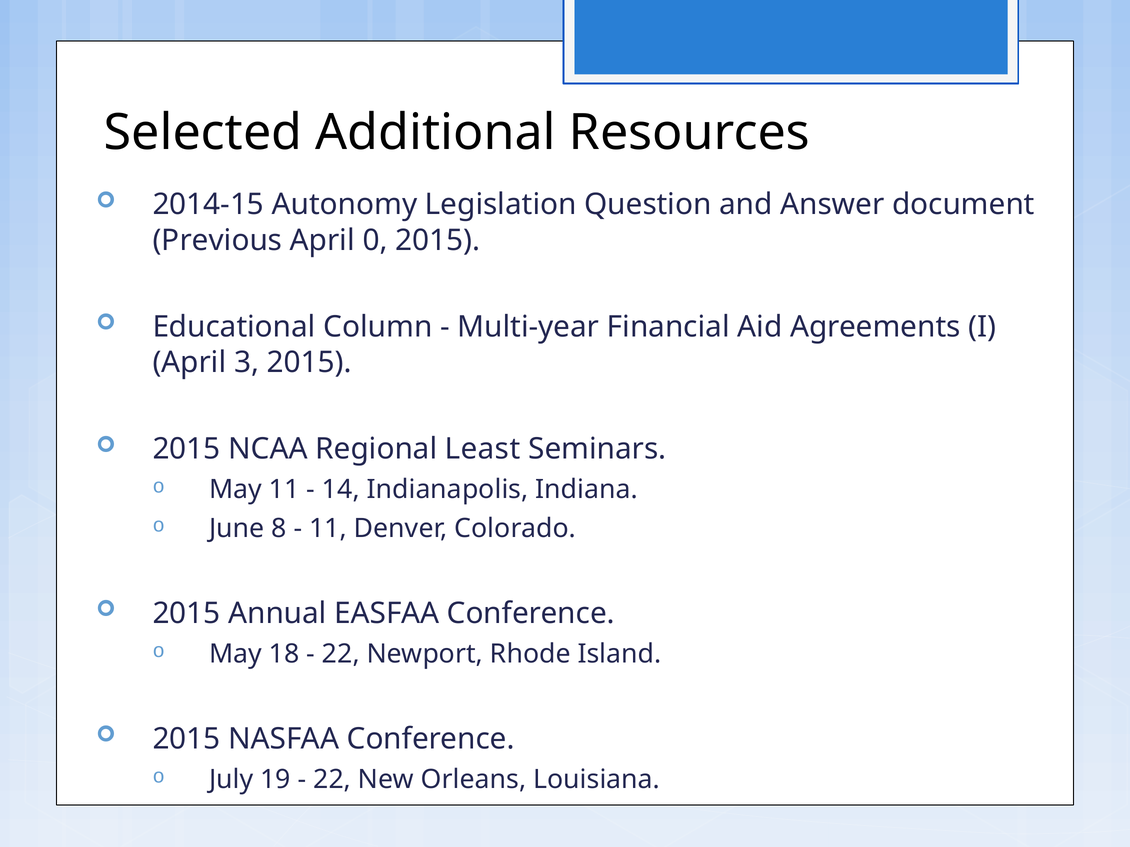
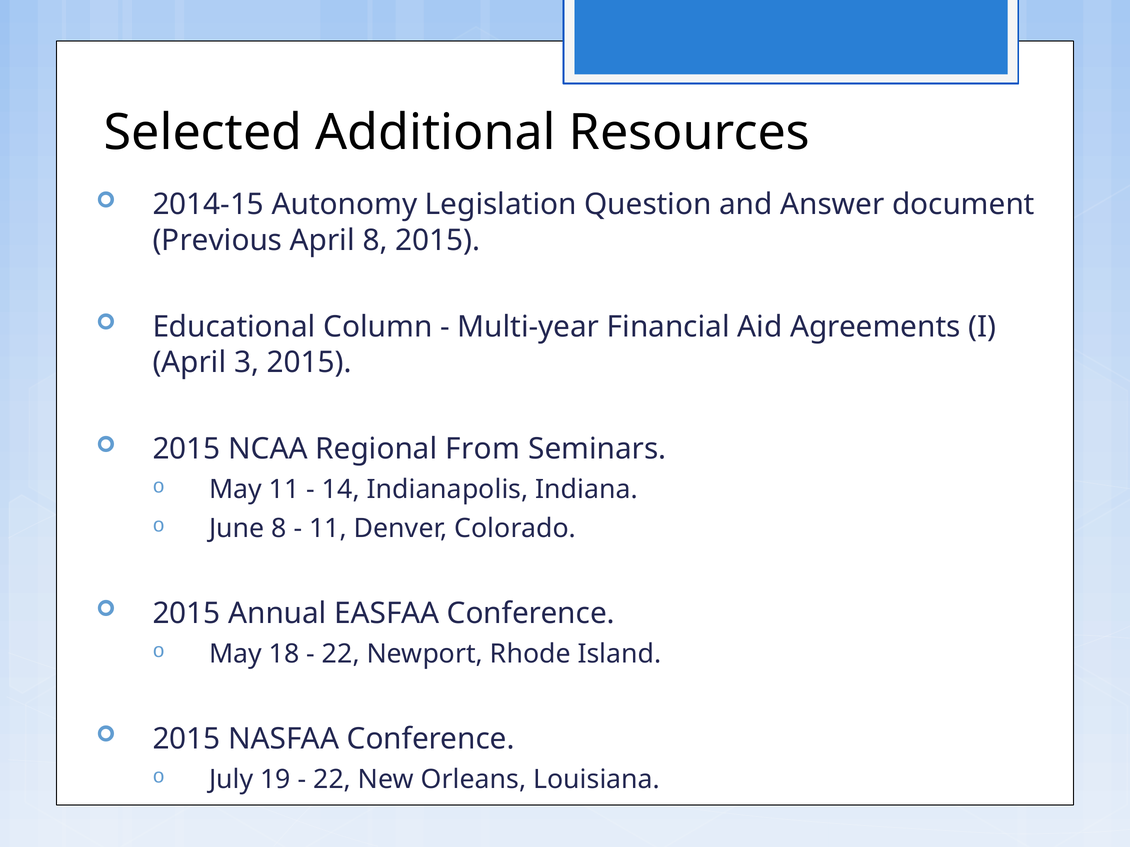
April 0: 0 -> 8 (375, 240)
Least: Least -> From (483, 449)
